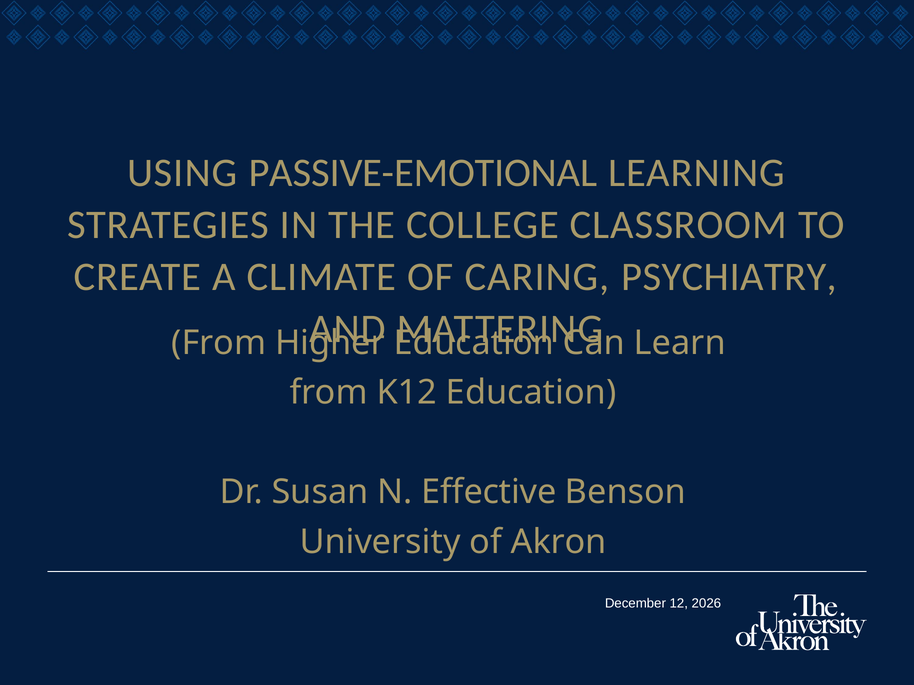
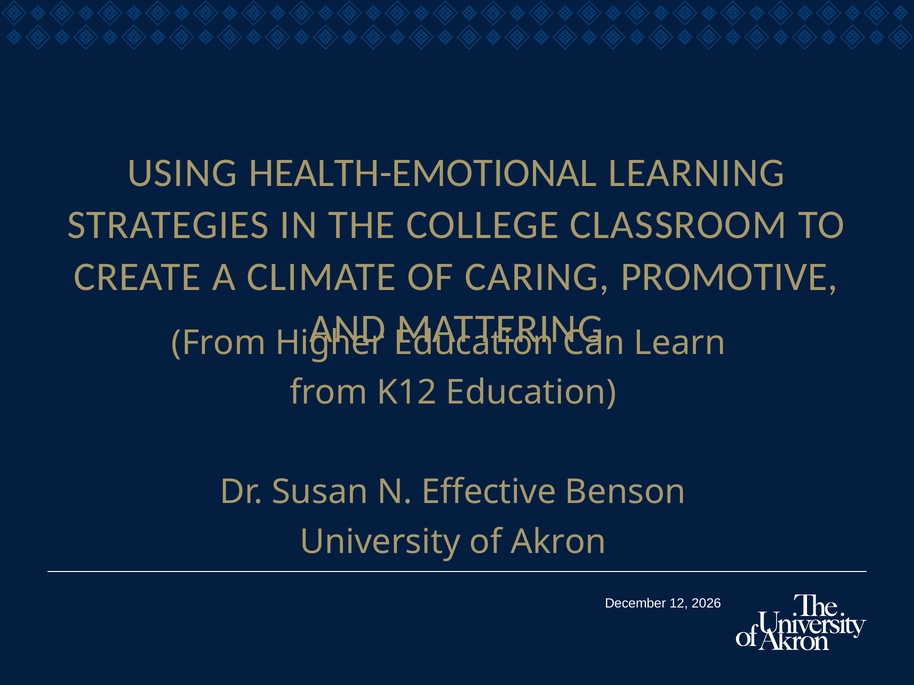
PASSIVE-EMOTIONAL: PASSIVE-EMOTIONAL -> HEALTH-EMOTIONAL (423, 173)
PSYCHIATRY: PSYCHIATRY -> PROMOTIVE (729, 277)
